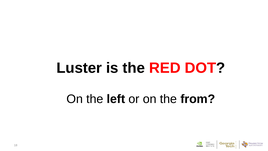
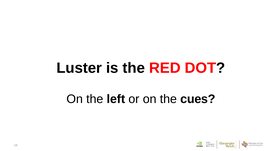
from: from -> cues (198, 99)
